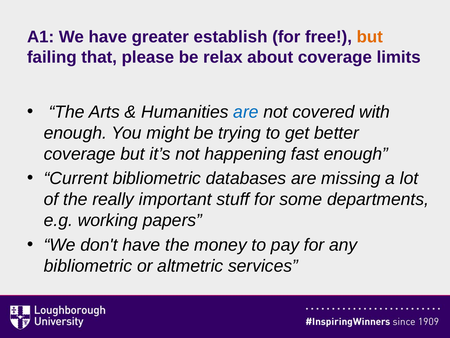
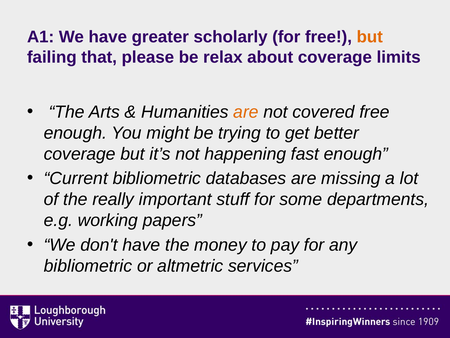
establish: establish -> scholarly (231, 37)
are colour: blue -> orange (246, 112)
covered with: with -> free (375, 112)
